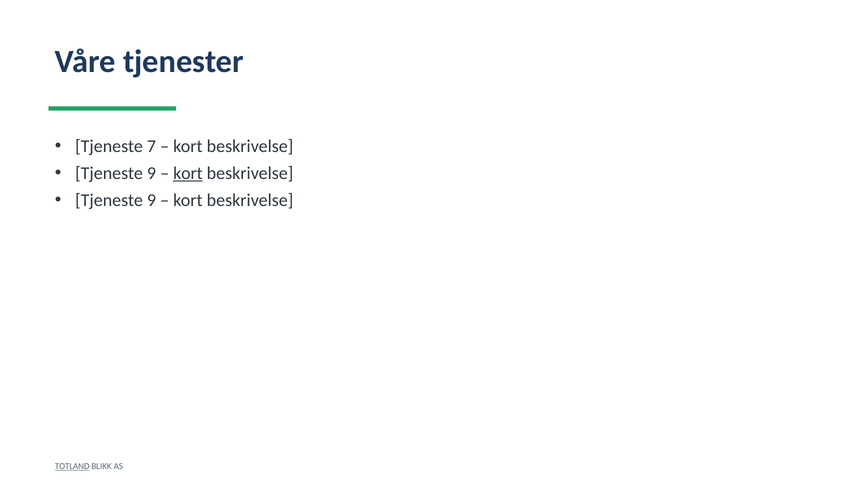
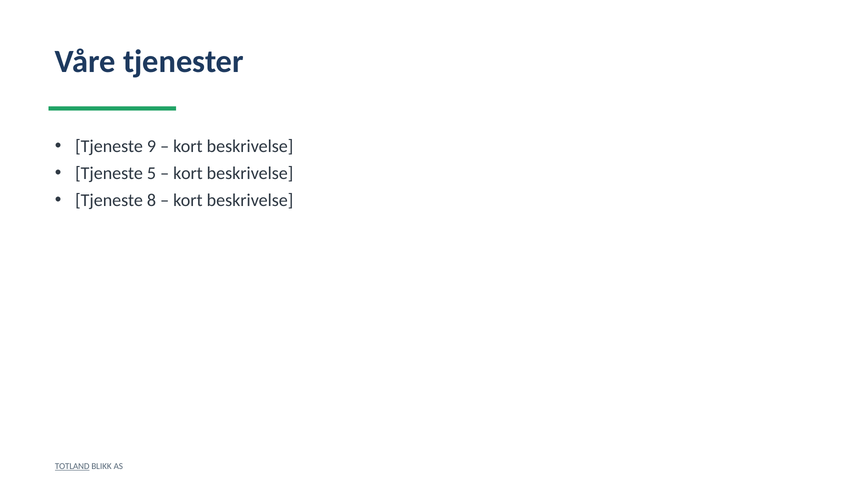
7: 7 -> 9 (151, 146)
9: 9 -> 5 (151, 173)
kort underline: present -> none (188, 173)
9: 9 -> 8 (151, 200)
